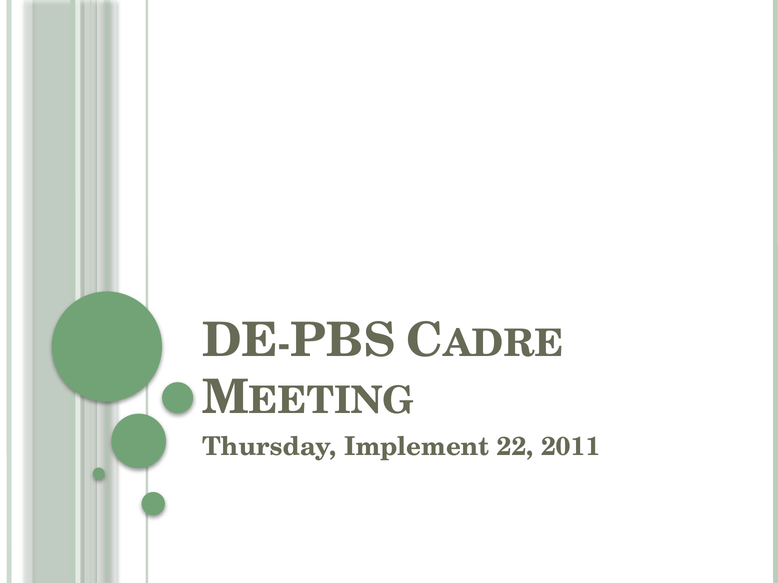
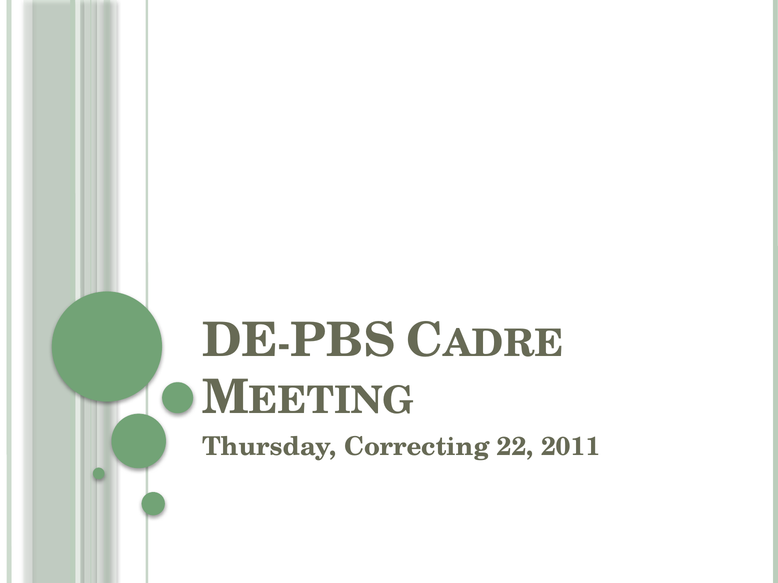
Implement: Implement -> Correcting (417, 447)
